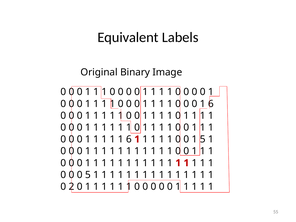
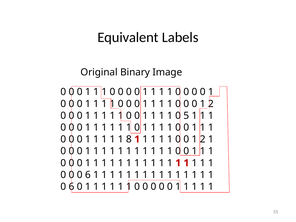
6: 6 -> 2 (211, 104)
1: 1 -> 5 (186, 116)
1 1 6: 6 -> 8 (129, 139)
5: 5 -> 2 (203, 139)
0 0 5: 5 -> 6 (88, 175)
2: 2 -> 6 (72, 187)
